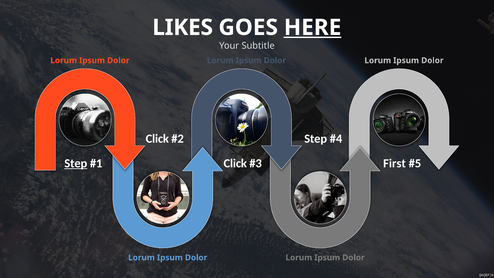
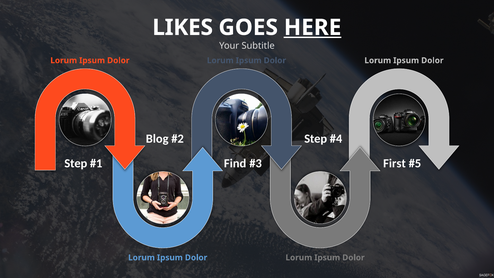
Click: Click -> Blog (157, 139)
Step underline: present -> none (76, 163)
Click: Click -> Find (235, 163)
